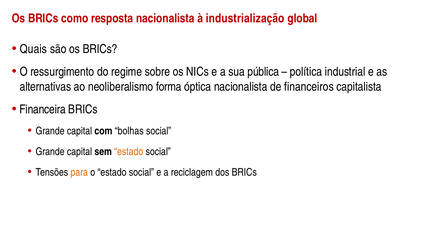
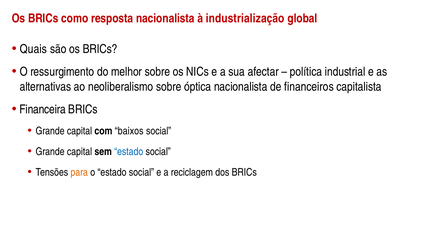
regime: regime -> melhor (127, 72)
pública: pública -> afectar (263, 72)
neoliberalismo forma: forma -> sobre (169, 87)
bolhas: bolhas -> baixos (129, 131)
estado colour: orange -> blue (129, 152)
